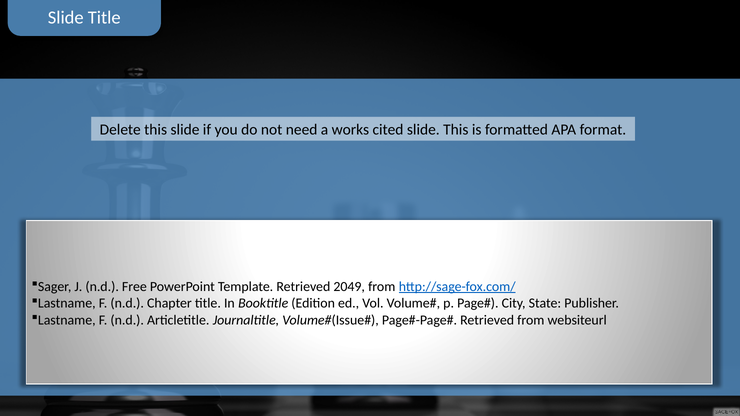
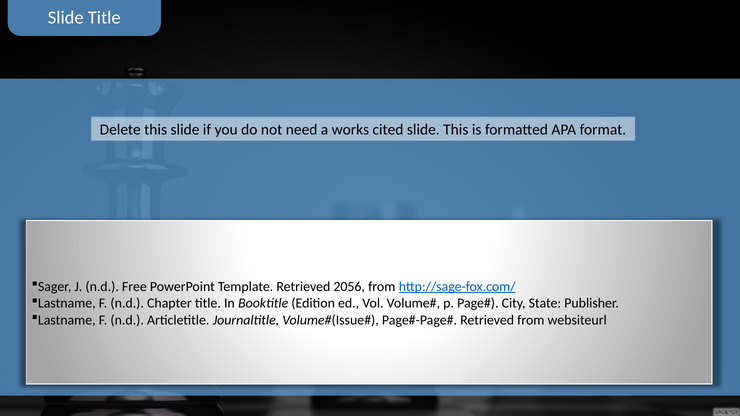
2049: 2049 -> 2056 (349, 287)
